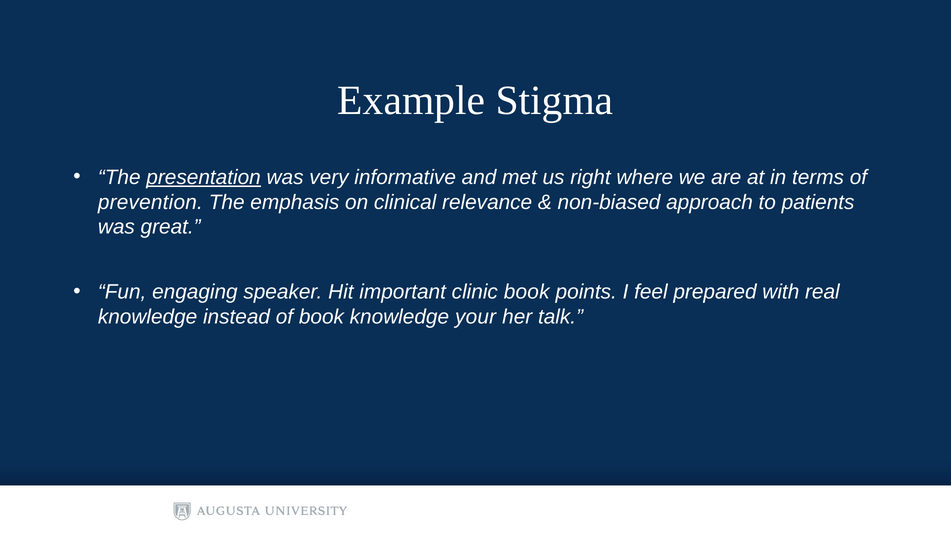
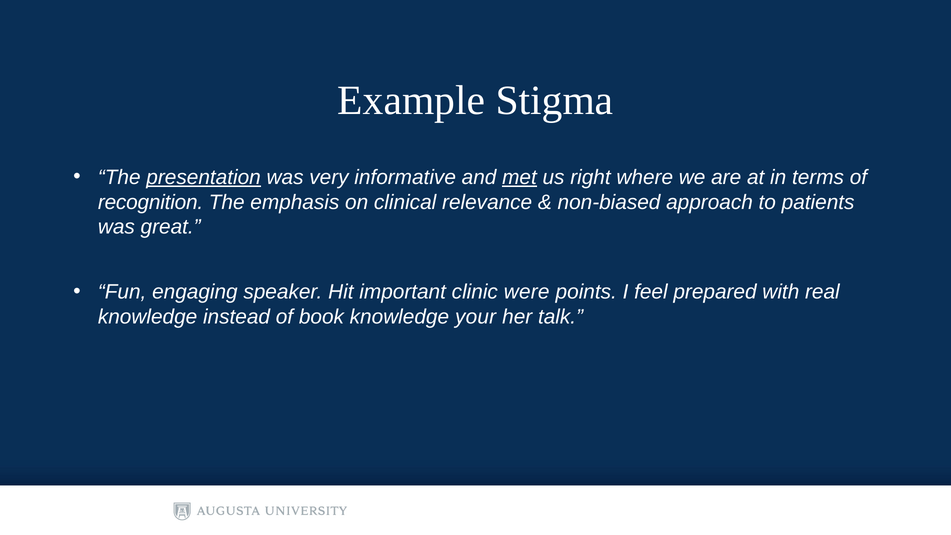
met underline: none -> present (519, 177)
prevention: prevention -> recognition (151, 202)
clinic book: book -> were (527, 292)
